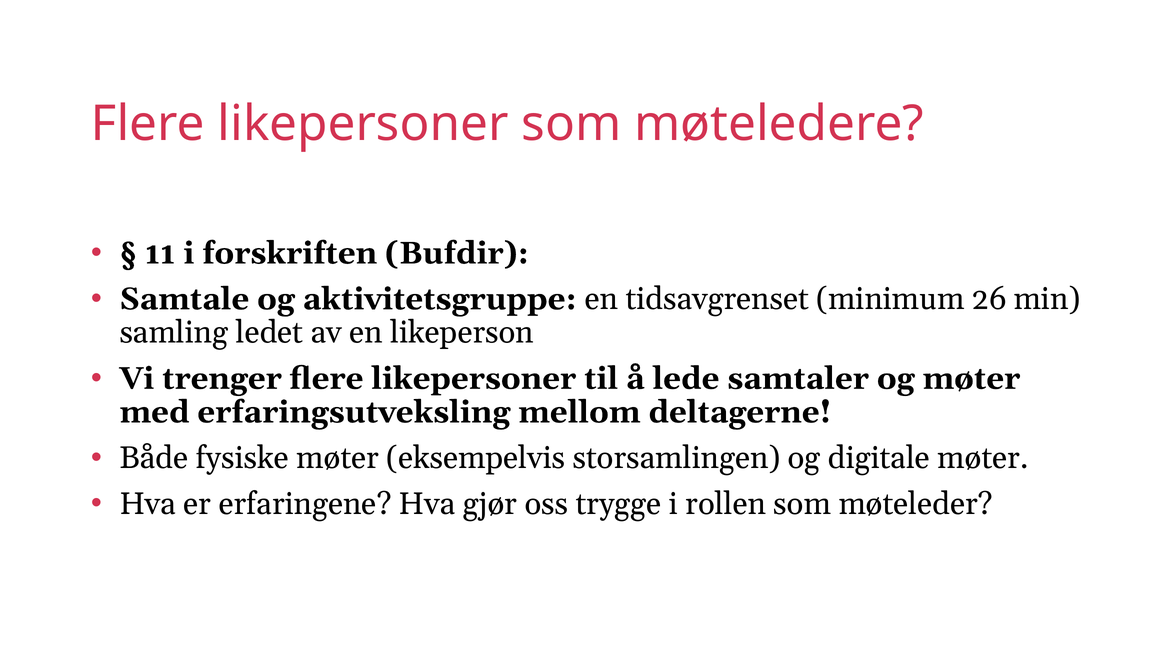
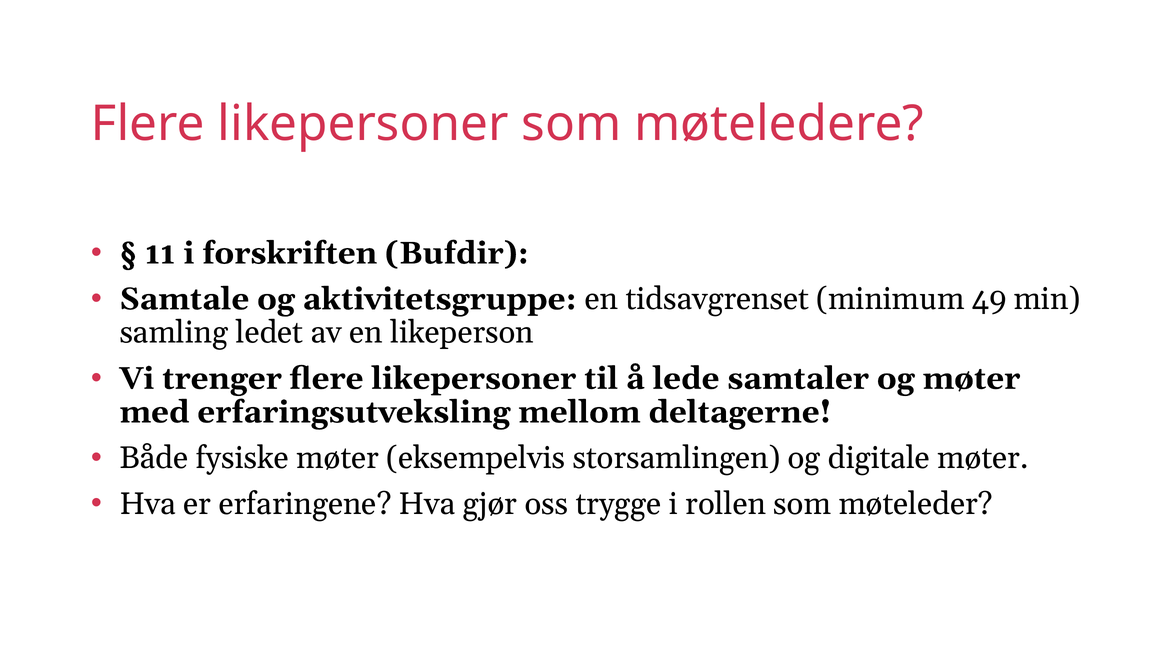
26: 26 -> 49 (989, 299)
